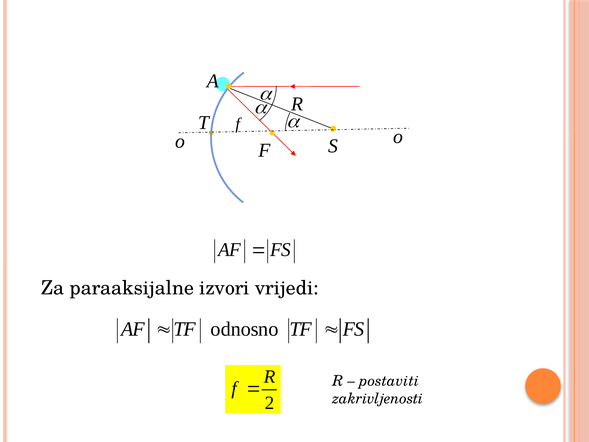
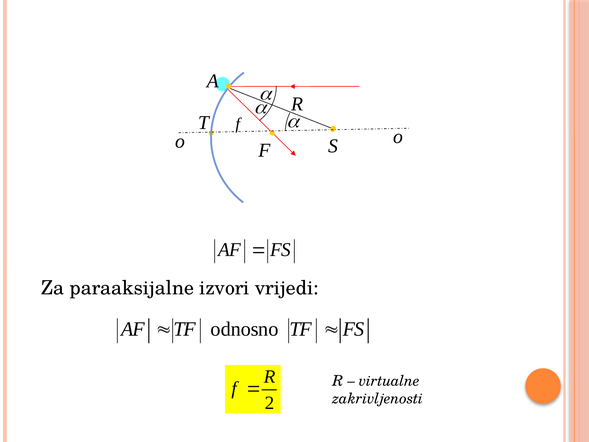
postaviti: postaviti -> virtualne (389, 381)
